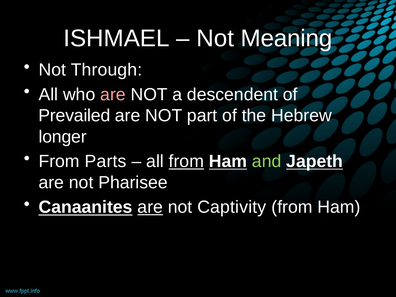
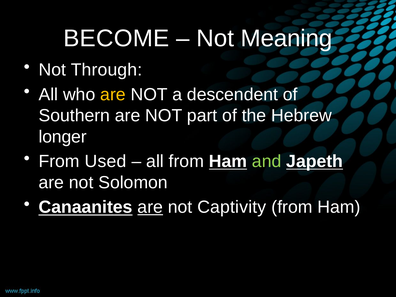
ISHMAEL: ISHMAEL -> BECOME (116, 38)
are colour: pink -> yellow (113, 95)
Prevailed: Prevailed -> Southern (74, 116)
Parts: Parts -> Used (106, 161)
from underline: present -> none (186, 161)
Pharisee: Pharisee -> Solomon (133, 183)
